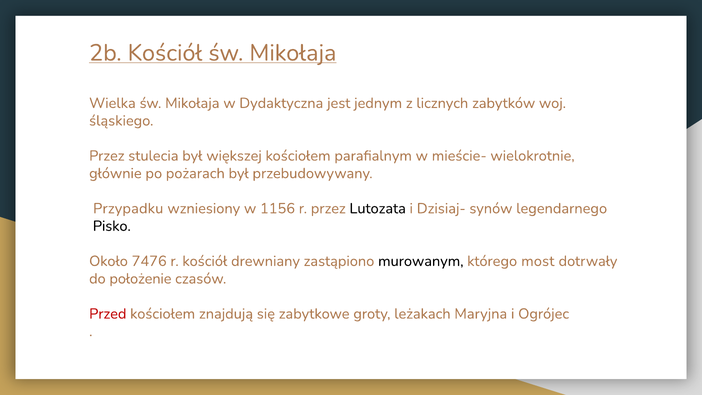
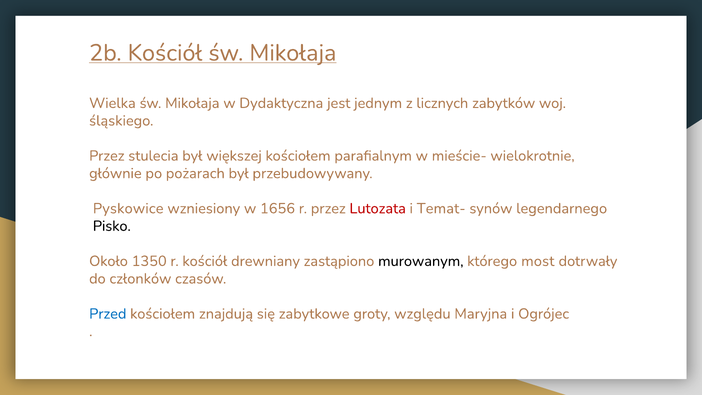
Przypadku: Przypadku -> Pyskowice (128, 208)
1156: 1156 -> 1656 (278, 208)
Lutozata colour: black -> red (378, 208)
Dzisiaj-: Dzisiaj- -> Temat- (441, 208)
7476: 7476 -> 1350 (149, 261)
położenie: położenie -> członków (140, 279)
Przed colour: red -> blue (108, 314)
leżakach: leżakach -> względu (422, 314)
